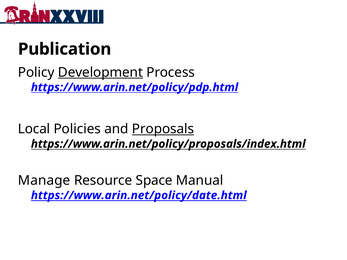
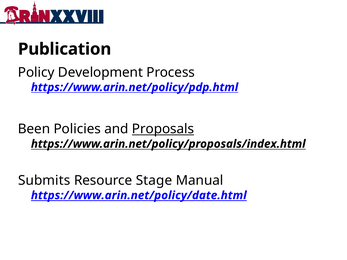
Development underline: present -> none (100, 72)
Local: Local -> Been (34, 129)
Manage: Manage -> Submits (44, 181)
Space: Space -> Stage (154, 181)
